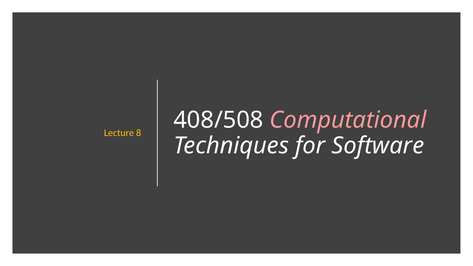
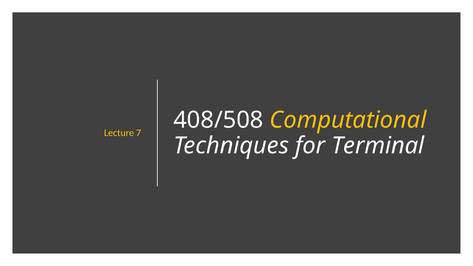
Computational colour: pink -> yellow (348, 120)
8: 8 -> 7 (139, 133)
Software: Software -> Terminal (378, 146)
